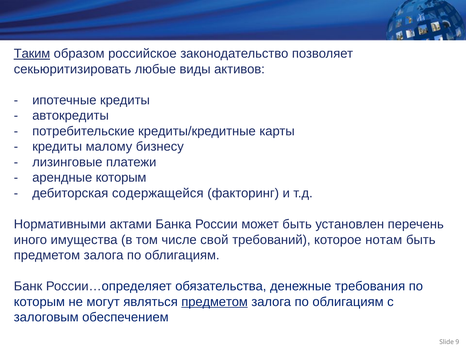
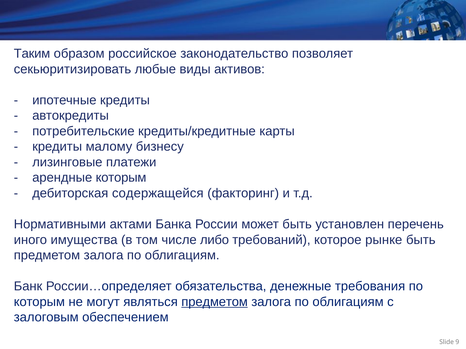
Таким underline: present -> none (32, 54)
свой: свой -> либо (215, 240)
нотам: нотам -> рынке (384, 240)
